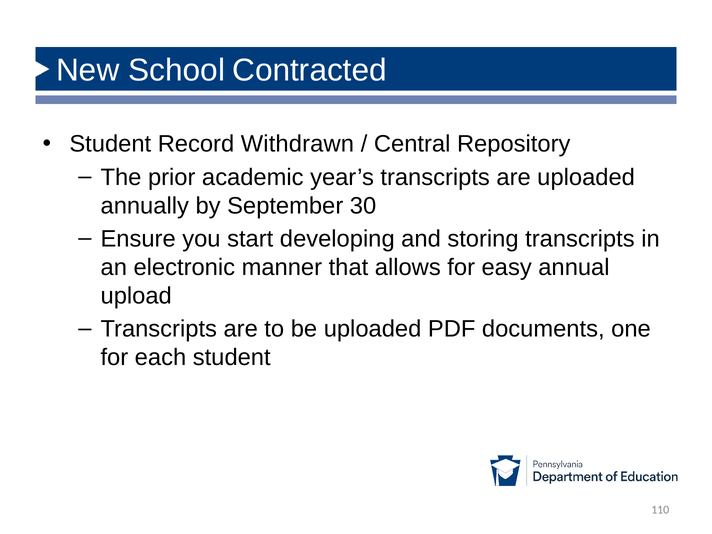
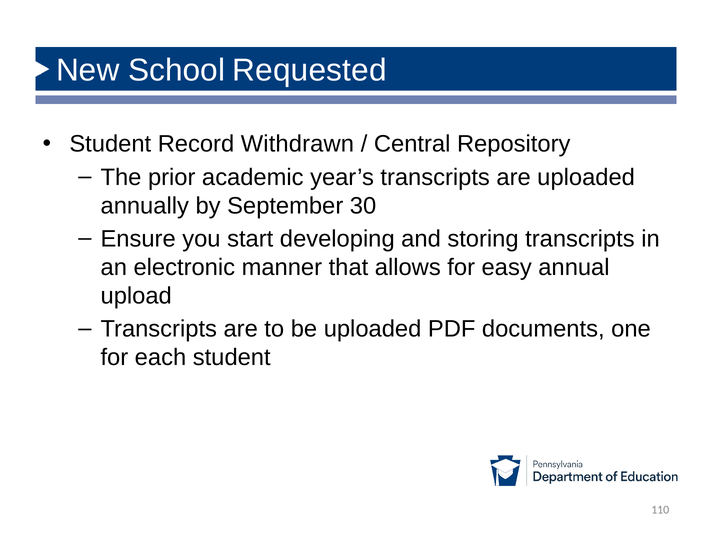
Contracted: Contracted -> Requested (309, 70)
